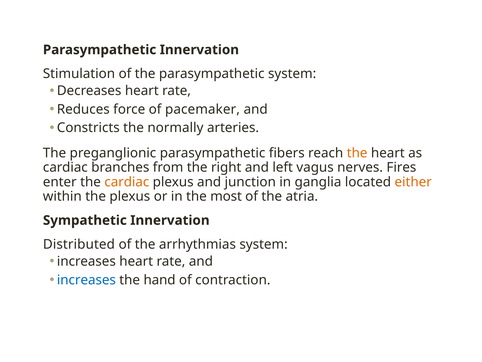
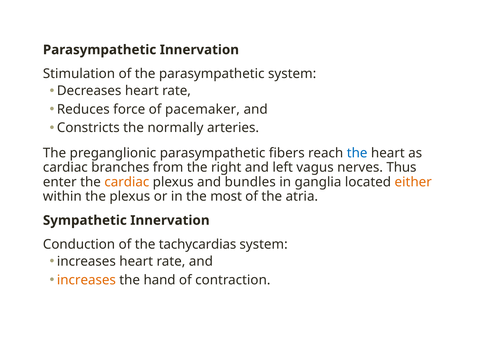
the colour: orange -> blue (357, 153)
Fires: Fires -> Thus (401, 167)
junction: junction -> bundles (250, 182)
Distributed: Distributed -> Conduction (79, 244)
arrhythmias: arrhythmias -> tachycardias (198, 244)
increases colour: blue -> orange (86, 280)
